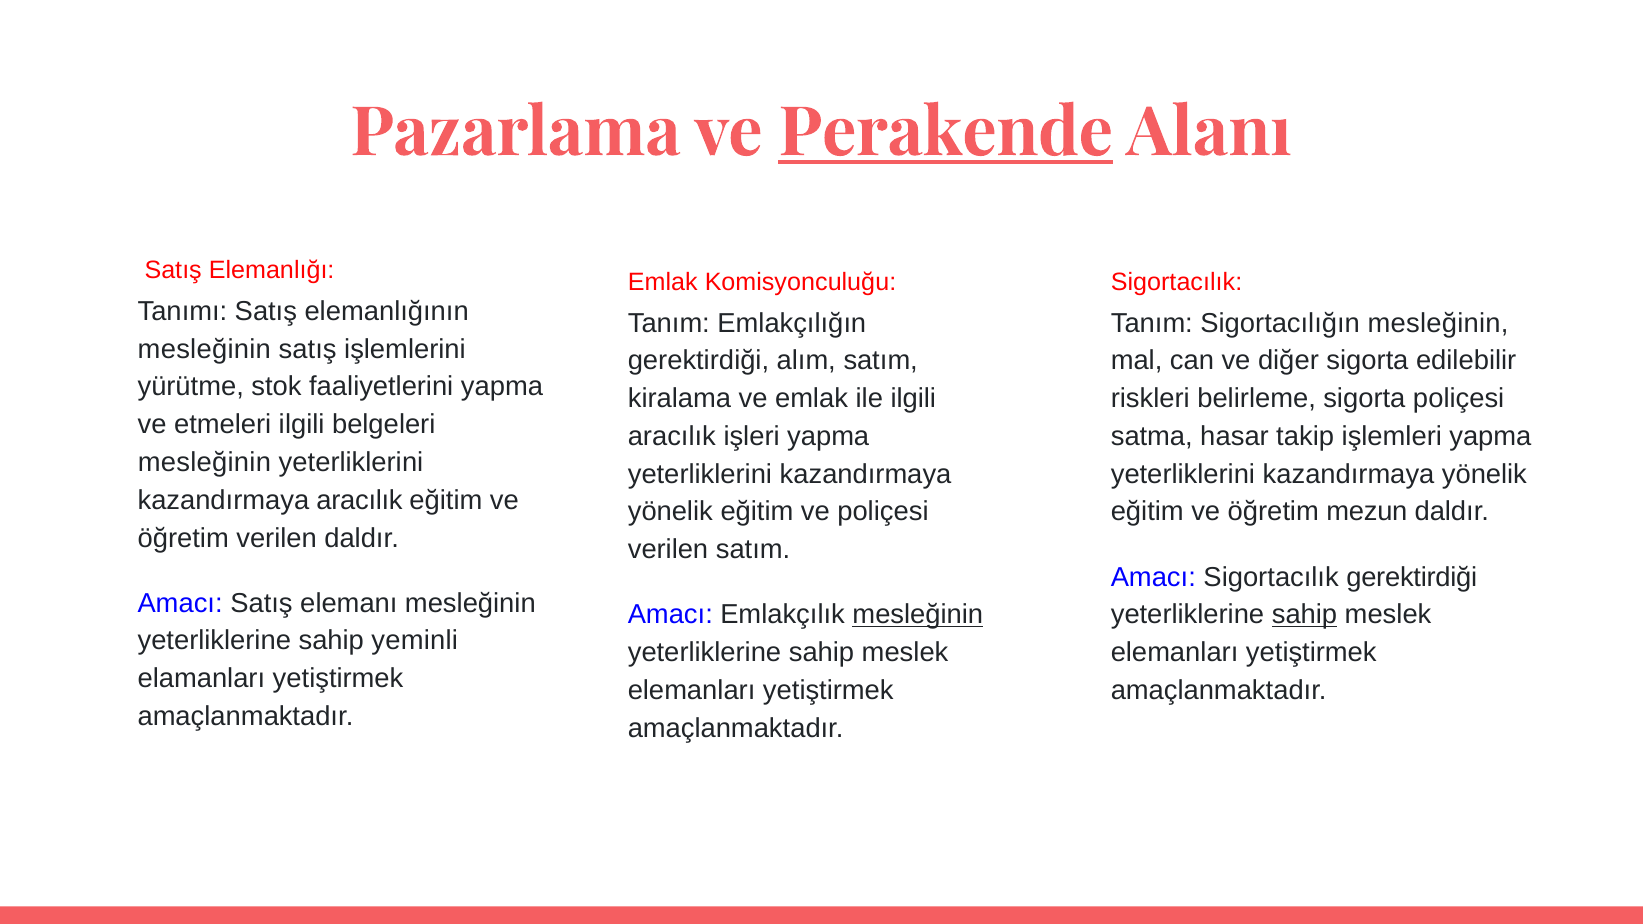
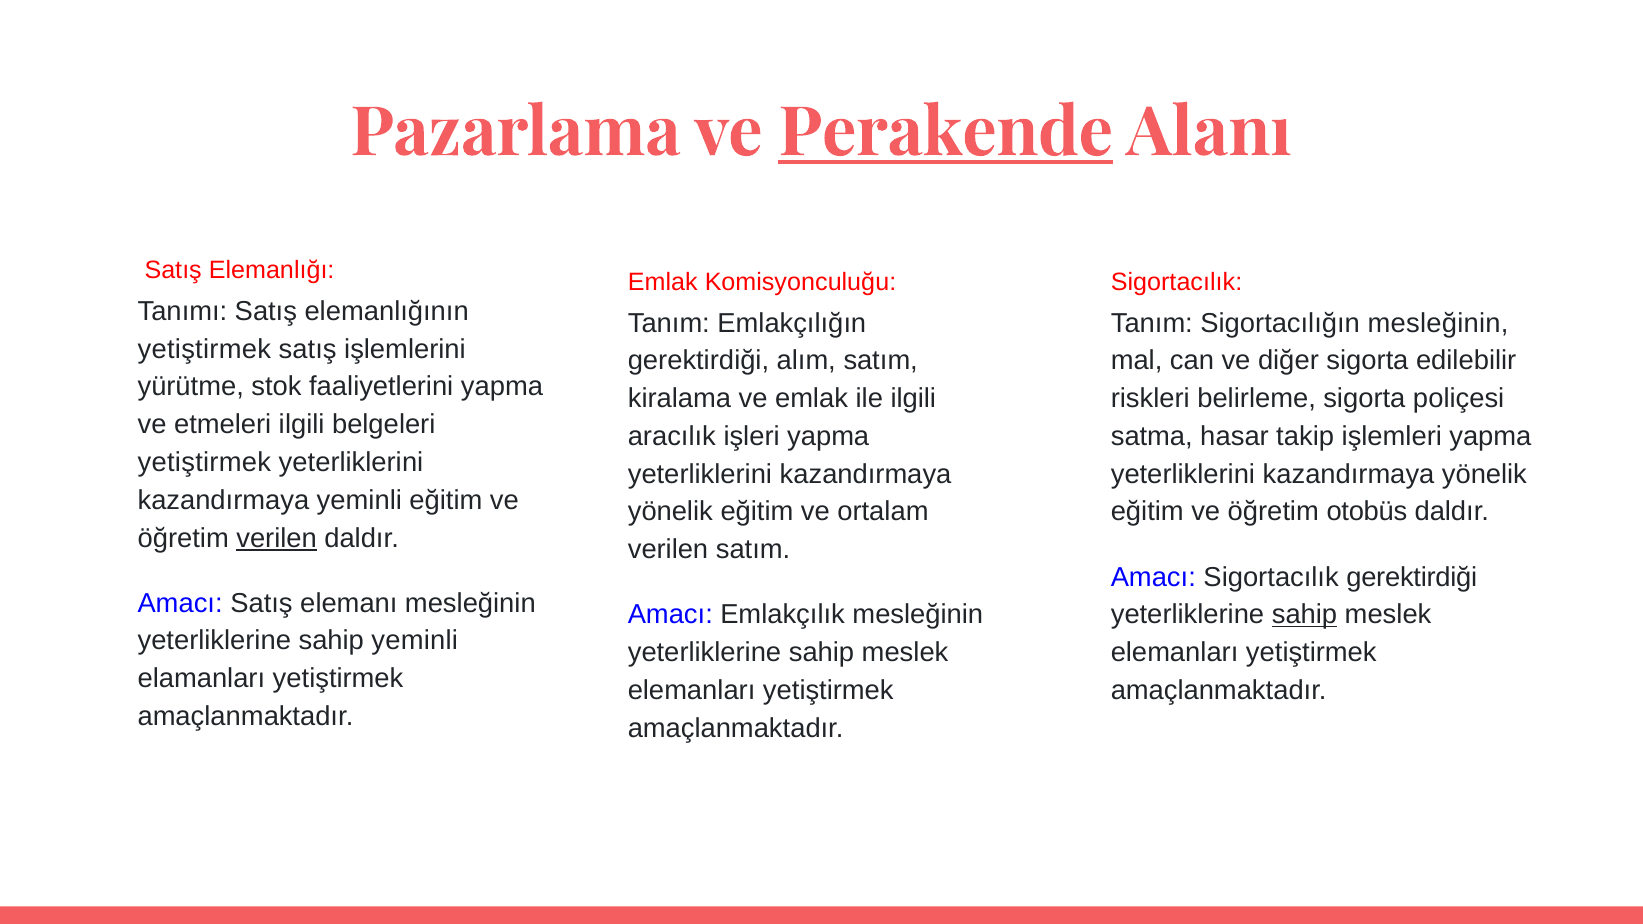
mesleğinin: mesleğinin -> yetiştirmek (204, 349)
mesleğinin: mesleğinin -> yetiştirmek (204, 463)
kazandırmaya aracılık: aracılık -> yeminli (359, 500)
ve poliçesi: poliçesi -> ortalam (883, 512)
mezun: mezun -> otobüs (1367, 512)
verilen underline: none -> present (277, 538)
mesleğinin underline: present -> none (918, 615)
